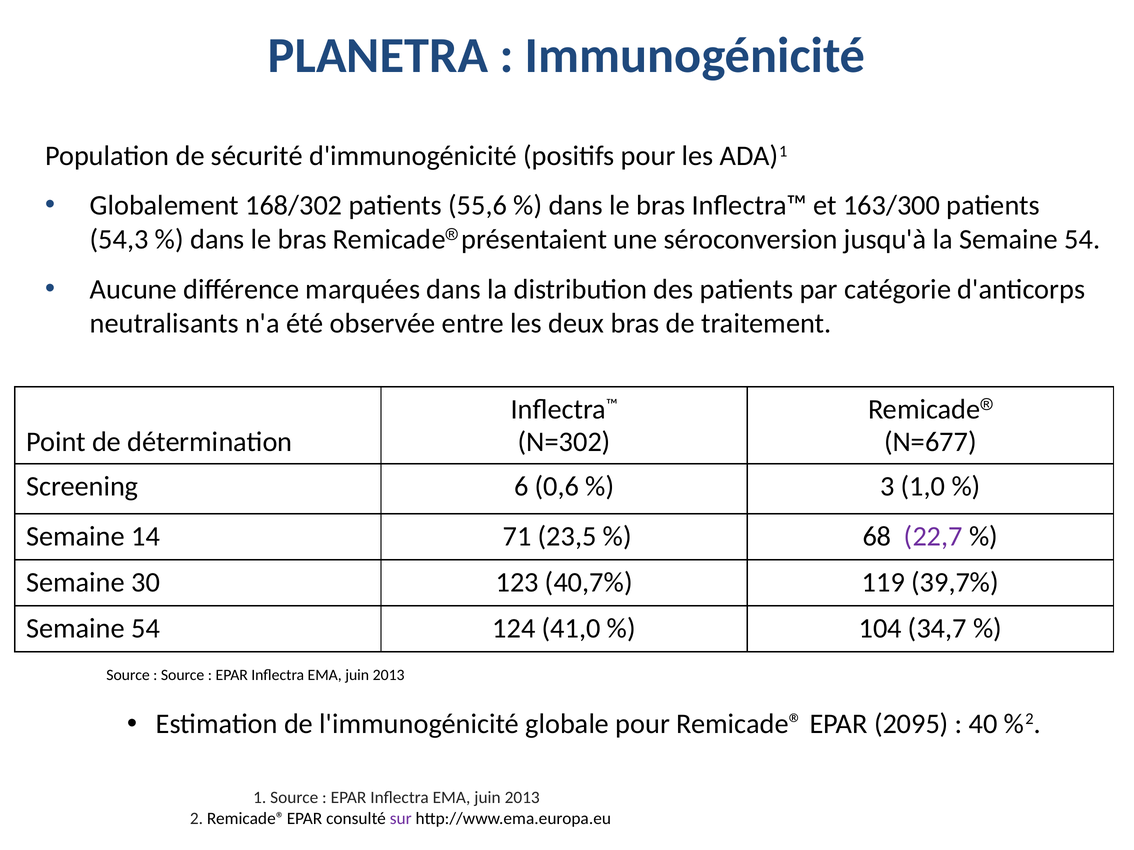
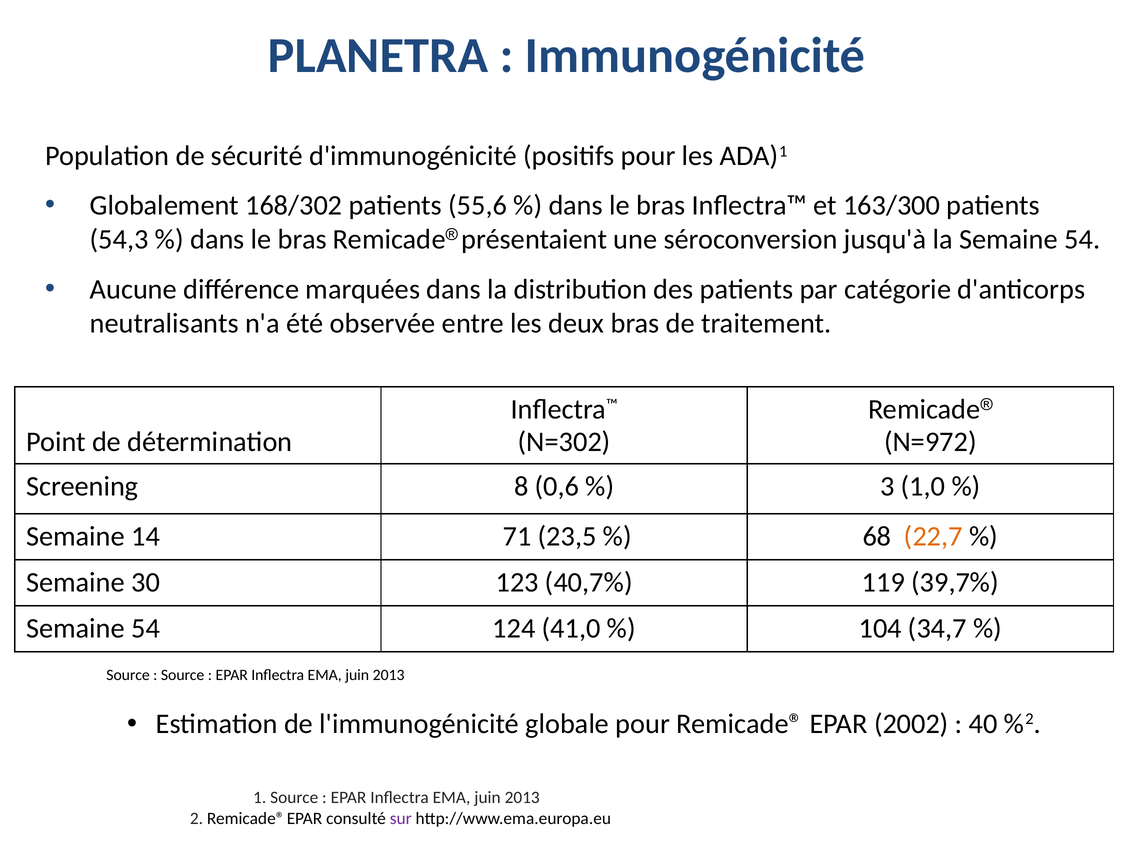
N=677: N=677 -> N=972 (930, 442)
6: 6 -> 8 (521, 487)
22,7 colour: purple -> orange (933, 537)
2095: 2095 -> 2002 (911, 724)
